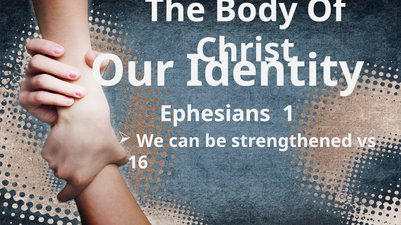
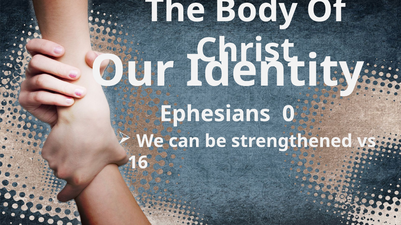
1: 1 -> 0 (288, 114)
